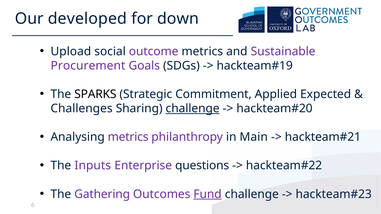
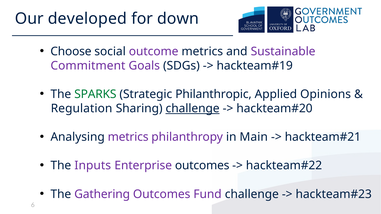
Upload: Upload -> Choose (71, 51)
Procurement: Procurement -> Commitment (88, 66)
SPARKS colour: black -> green (95, 94)
Commitment: Commitment -> Philanthropic (214, 94)
Expected: Expected -> Opinions (326, 94)
Challenges: Challenges -> Regulation (82, 109)
Enterprise questions: questions -> outcomes (202, 166)
Fund underline: present -> none (208, 194)
